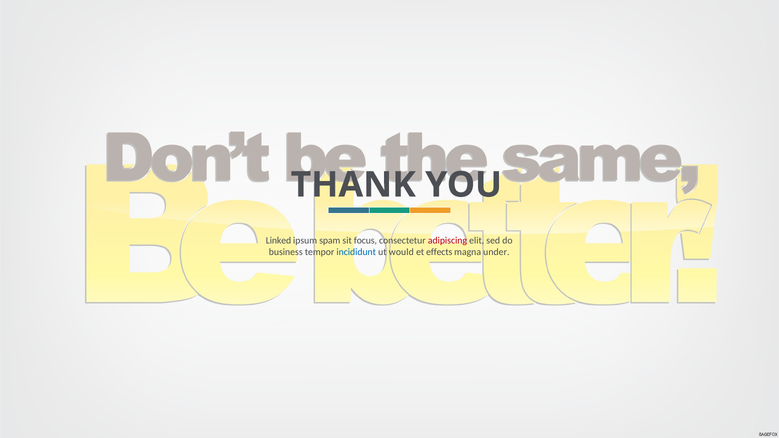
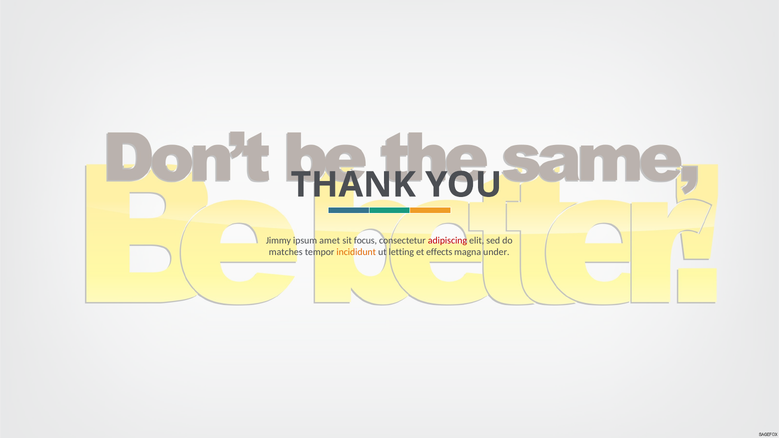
Linked: Linked -> Jimmy (278, 241)
spam: spam -> amet (330, 241)
business: business -> matches (286, 252)
incididunt colour: blue -> orange (356, 252)
would: would -> letting (401, 252)
